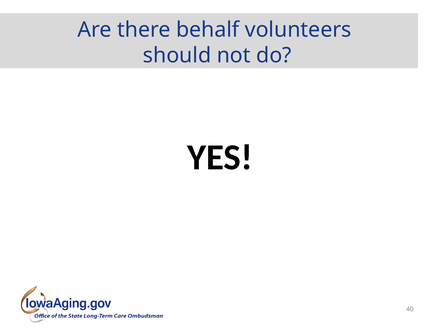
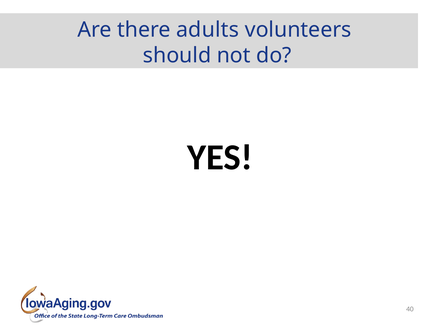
behalf: behalf -> adults (208, 30)
